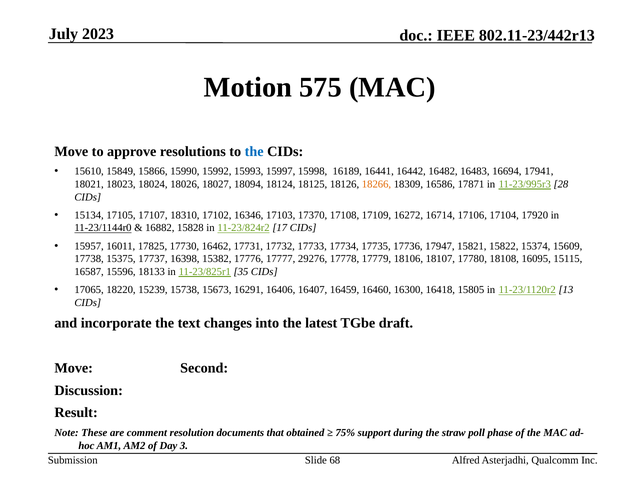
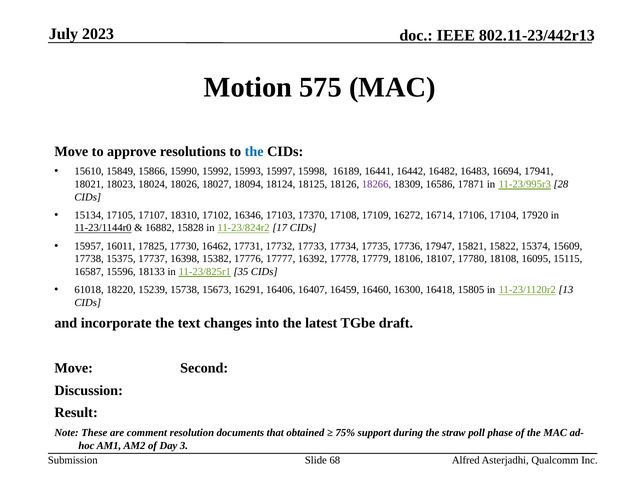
18266 colour: orange -> purple (376, 184)
29276: 29276 -> 16392 (313, 259)
17065: 17065 -> 61018 (89, 290)
